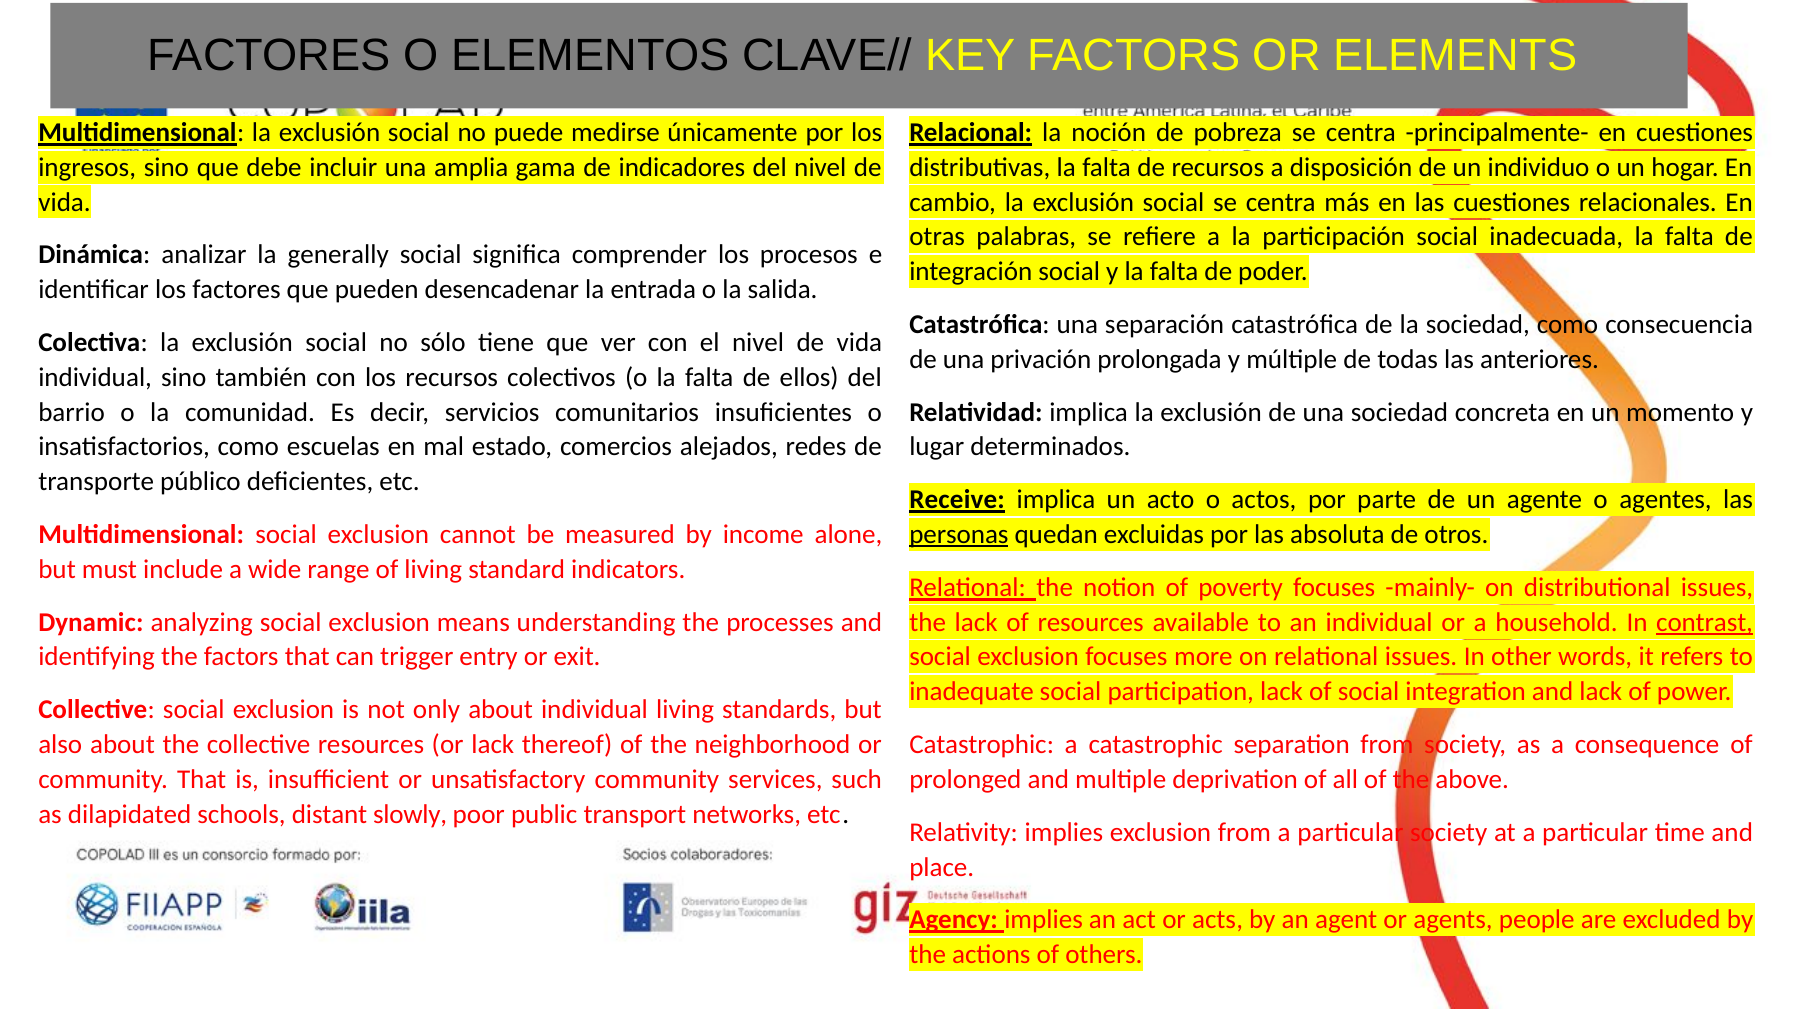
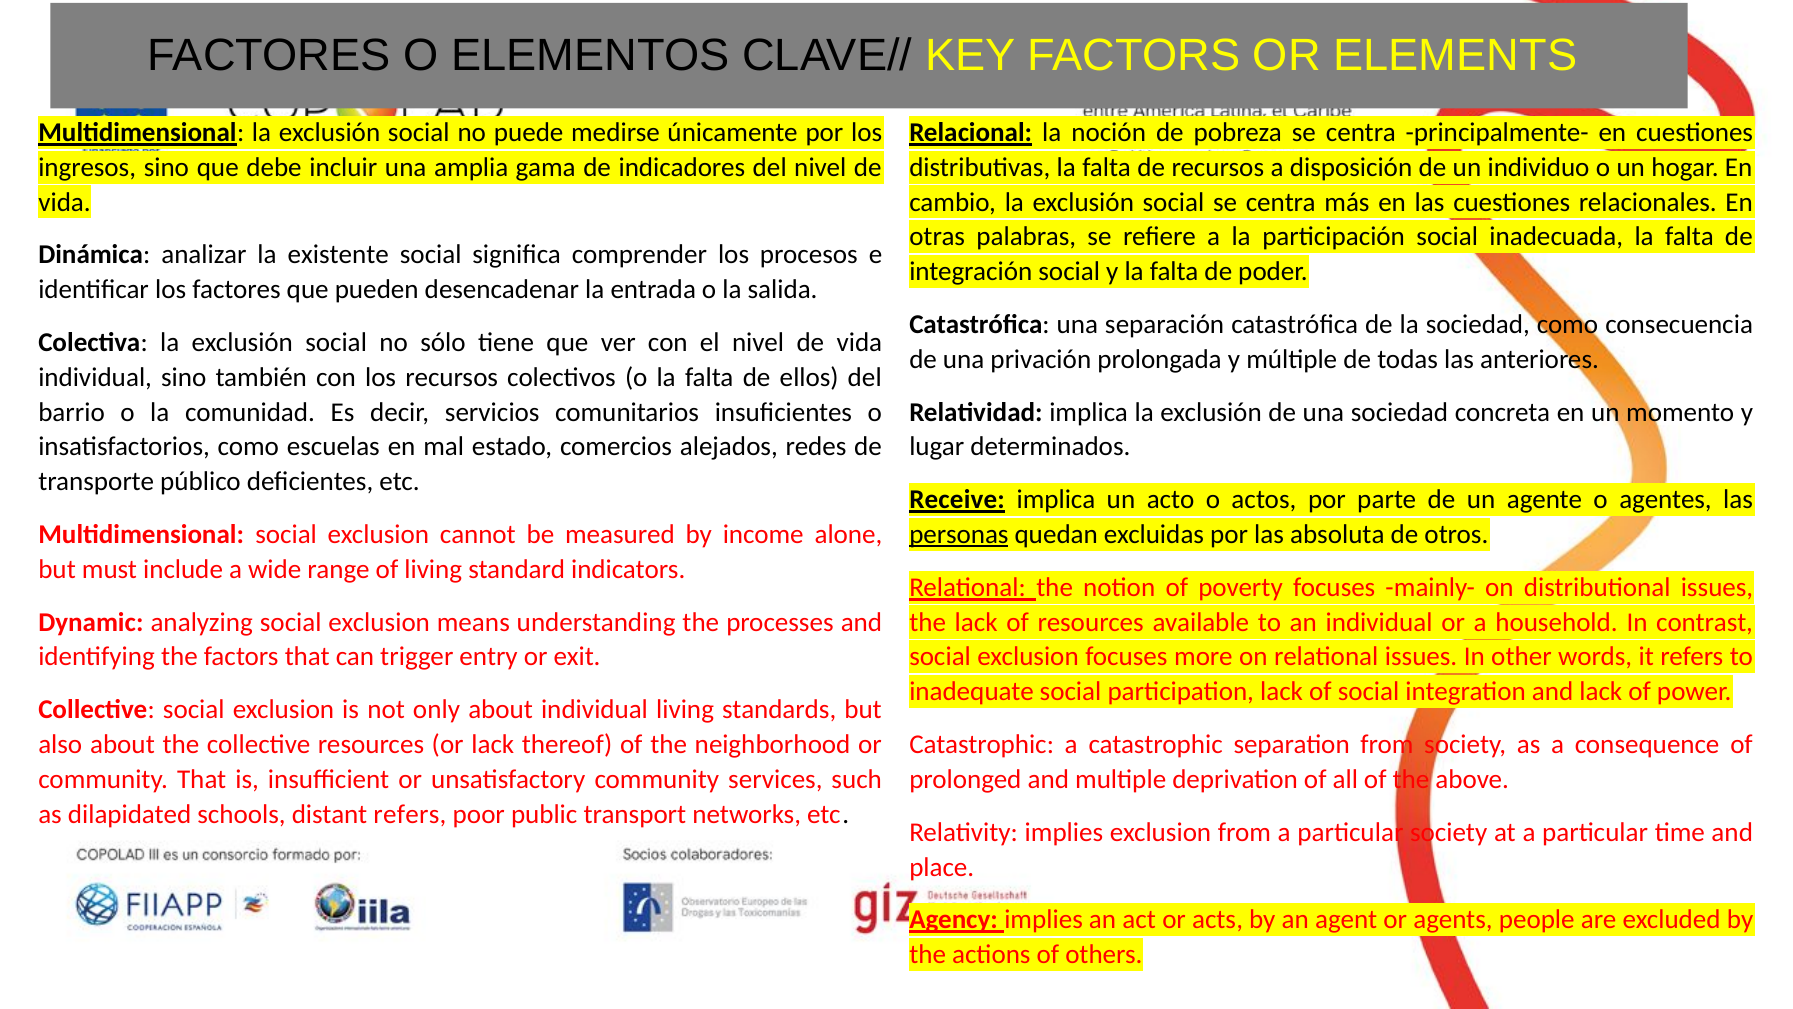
generally: generally -> existente (338, 255)
contrast underline: present -> none (1705, 622)
distant slowly: slowly -> refers (410, 814)
